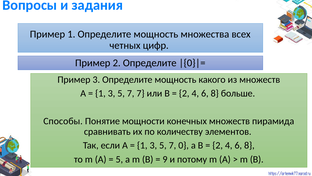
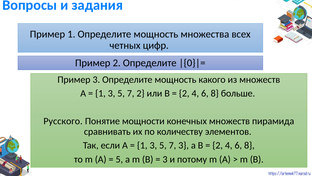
7 7: 7 -> 2 (141, 93)
Способы: Способы -> Русского (63, 121)
7 0: 0 -> 3 (184, 145)
9: 9 -> 3 (165, 159)
